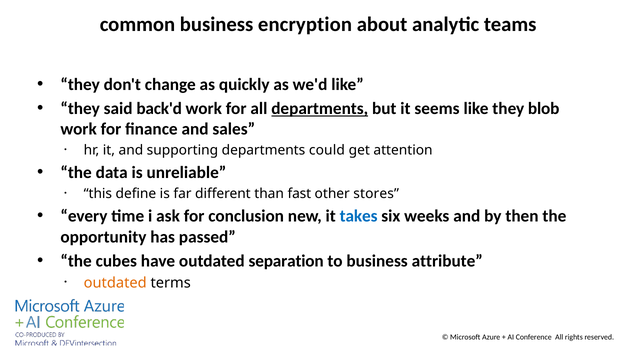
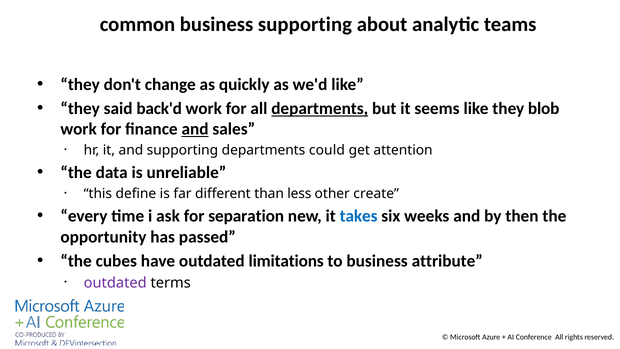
business encryption: encryption -> supporting (305, 24)
and underline: none -> present (195, 129)
fast: fast -> less (299, 194)
stores: stores -> create (376, 194)
conclusion: conclusion -> separation (246, 216)
separation: separation -> limitations (286, 261)
outdated colour: orange -> purple (115, 283)
